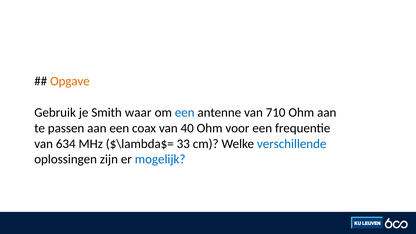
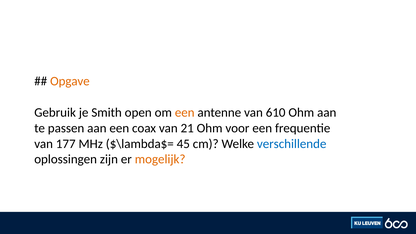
waar: waar -> open (138, 113)
een colour: blue -> orange (185, 113)
710: 710 -> 610 (276, 113)
40: 40 -> 21 (187, 128)
634: 634 -> 177 (66, 144)
33: 33 -> 45 (183, 144)
mogelijk colour: blue -> orange (160, 159)
